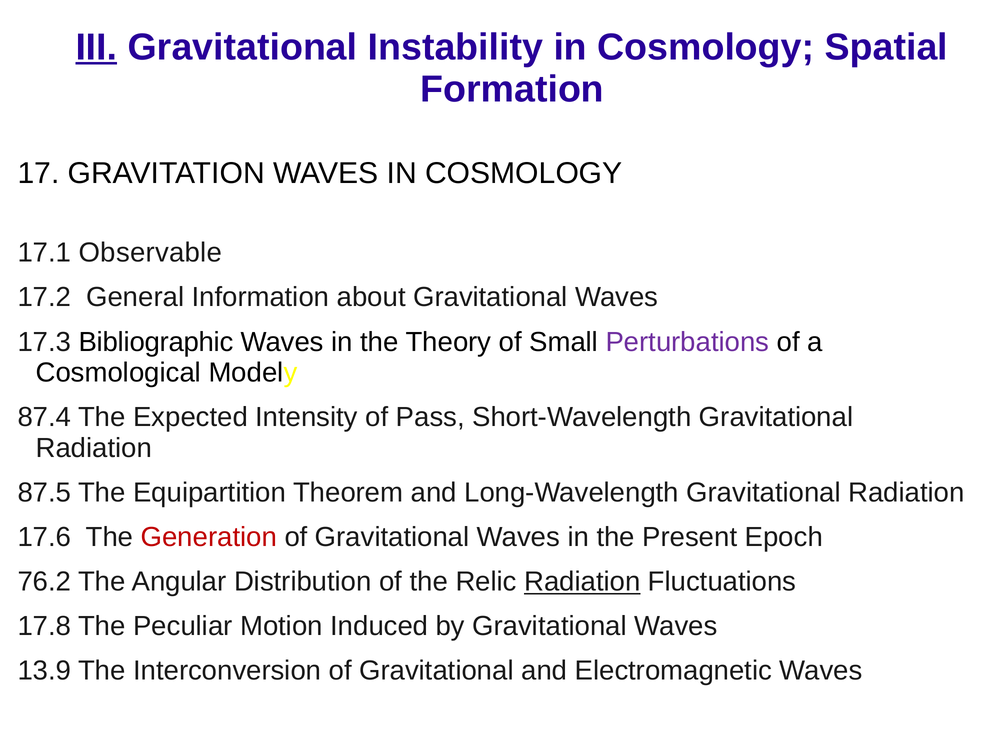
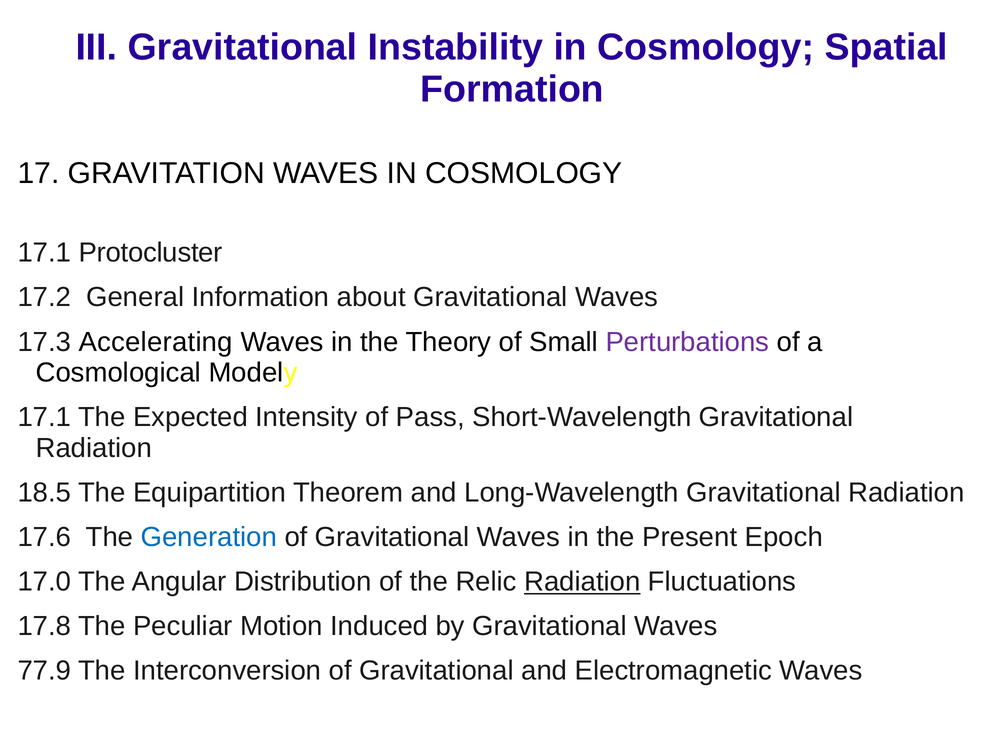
III underline: present -> none (96, 47)
Observable: Observable -> Protocluster (151, 253)
Bibliographic: Bibliographic -> Accelerating (156, 342)
87.4: 87.4 -> 17.1 (44, 417)
87.5: 87.5 -> 18.5 (44, 492)
Generation colour: red -> blue (209, 537)
76.2: 76.2 -> 17.0 (44, 582)
13.9: 13.9 -> 77.9 (44, 671)
